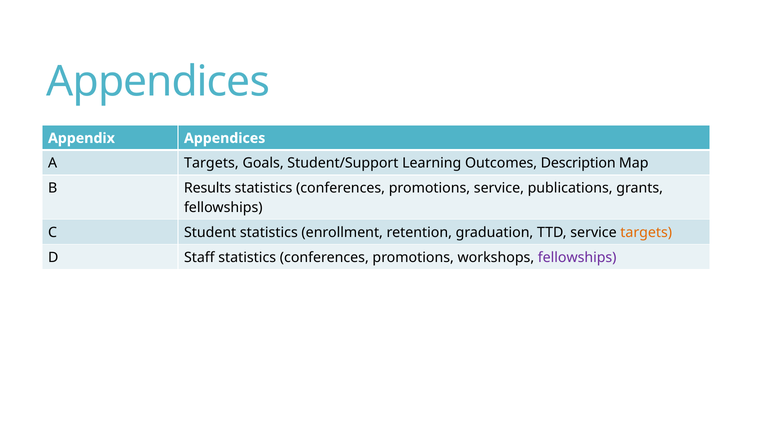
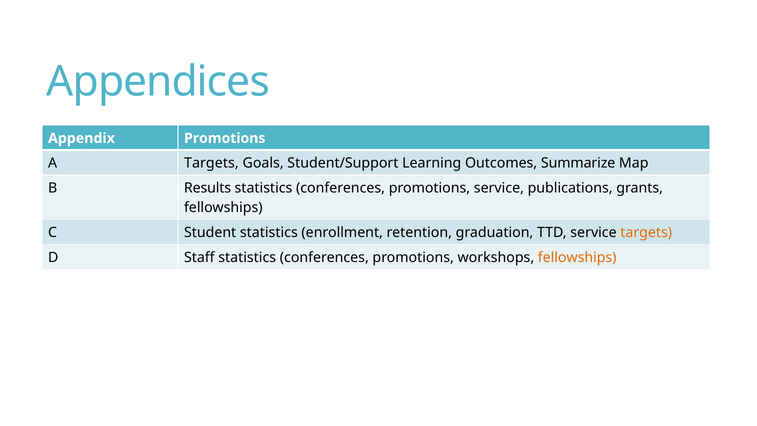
Appendix Appendices: Appendices -> Promotions (225, 138)
Description: Description -> Summarize (578, 163)
fellowships colour: purple -> orange (577, 258)
